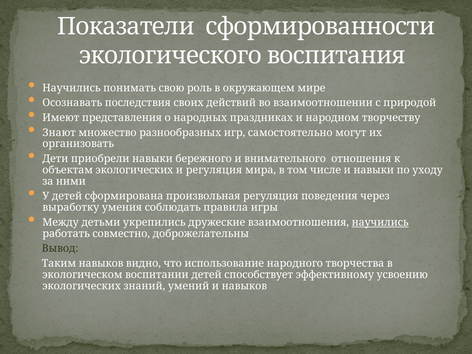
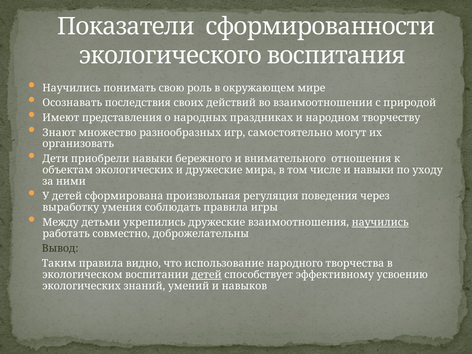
и регуляция: регуляция -> дружеские (214, 170)
Таким навыков: навыков -> правила (101, 263)
детей underline: none -> present (206, 275)
